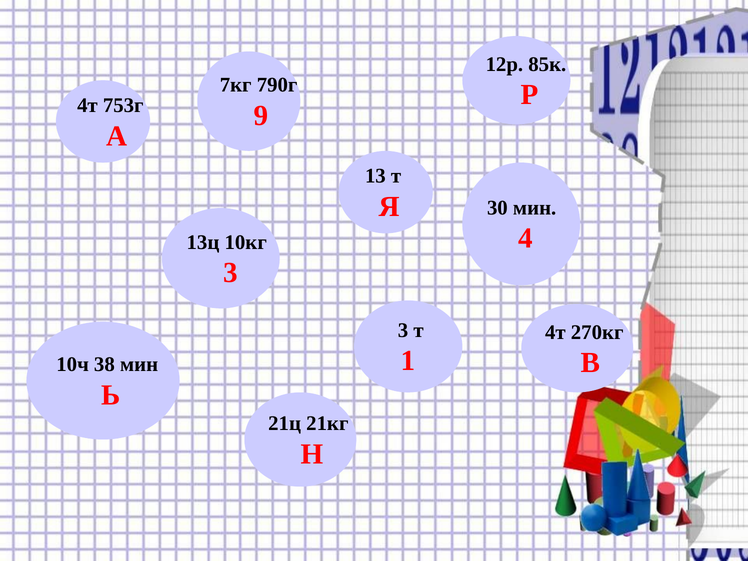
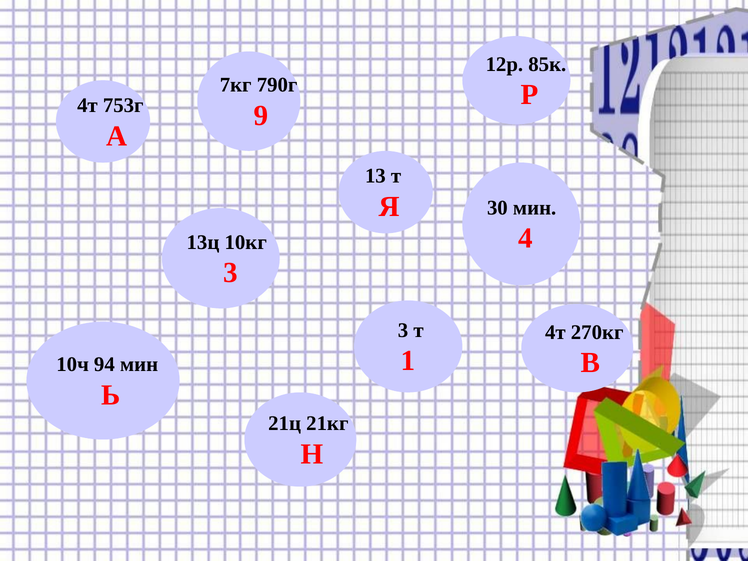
38: 38 -> 94 (104, 365)
